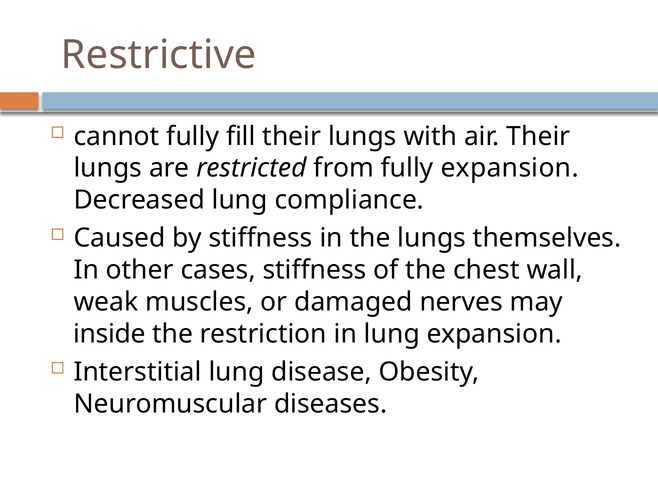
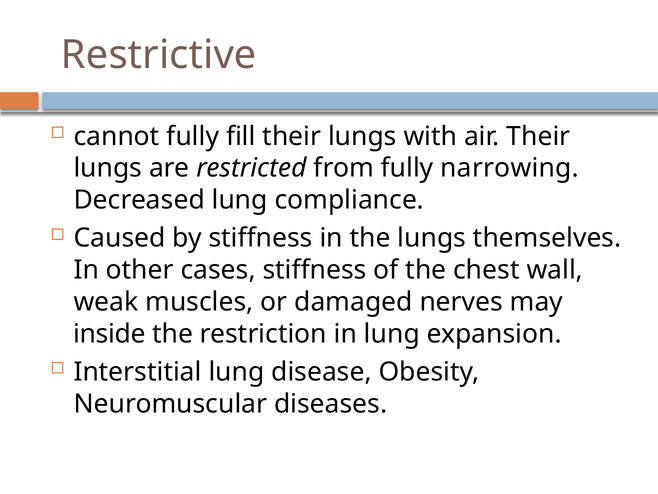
fully expansion: expansion -> narrowing (510, 168)
